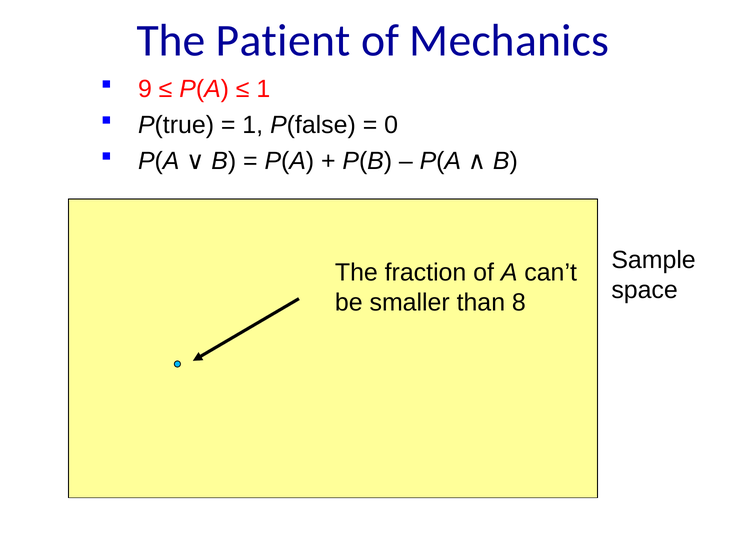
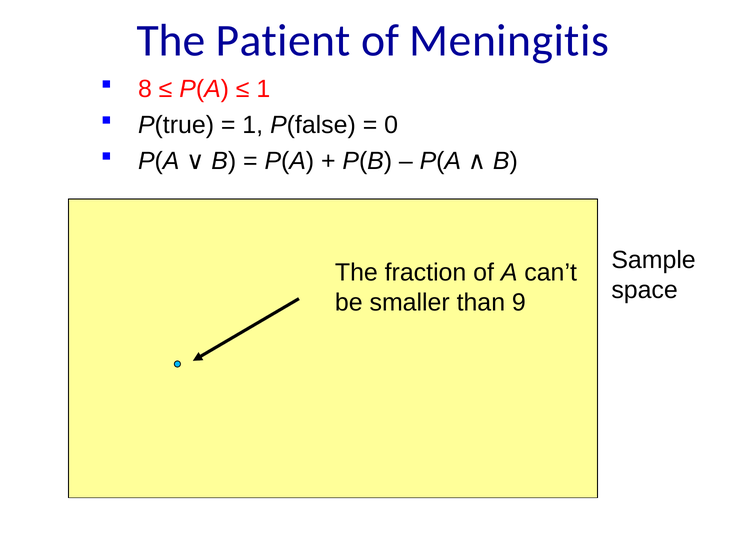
Mechanics: Mechanics -> Meningitis (509, 40)
9: 9 -> 8 (145, 89)
8: 8 -> 9 (519, 303)
